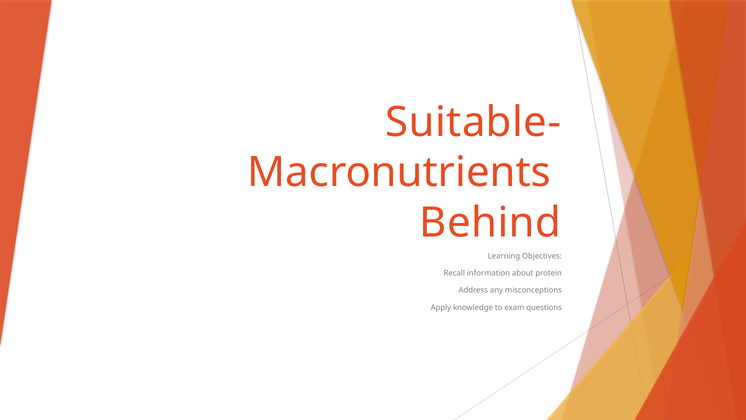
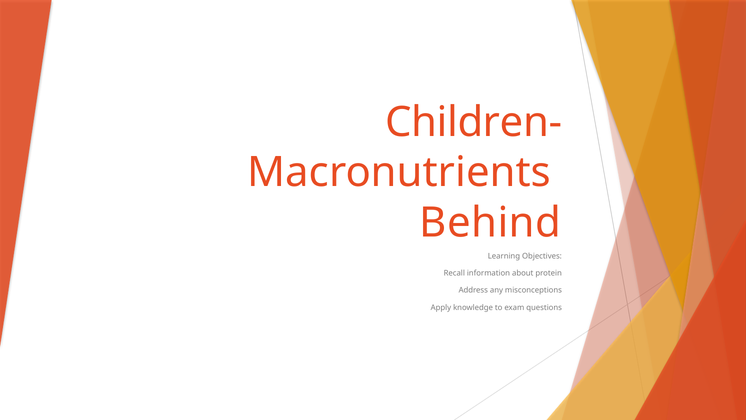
Suitable-: Suitable- -> Children- (474, 122)
